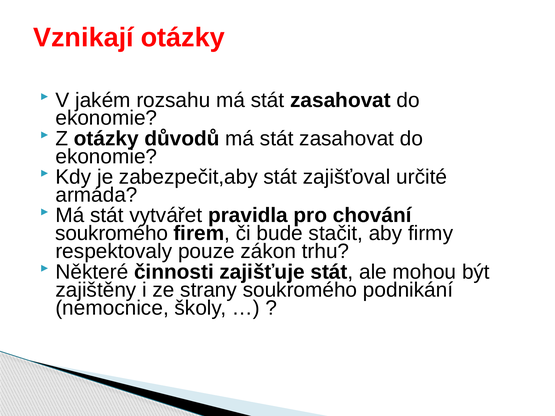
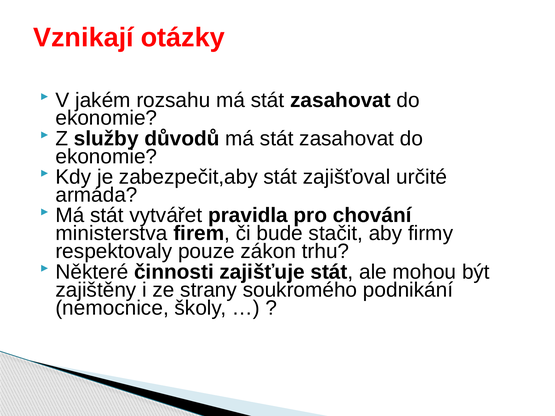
Z otázky: otázky -> služby (106, 139)
soukromého: soukromého -> ministerstva (111, 234)
